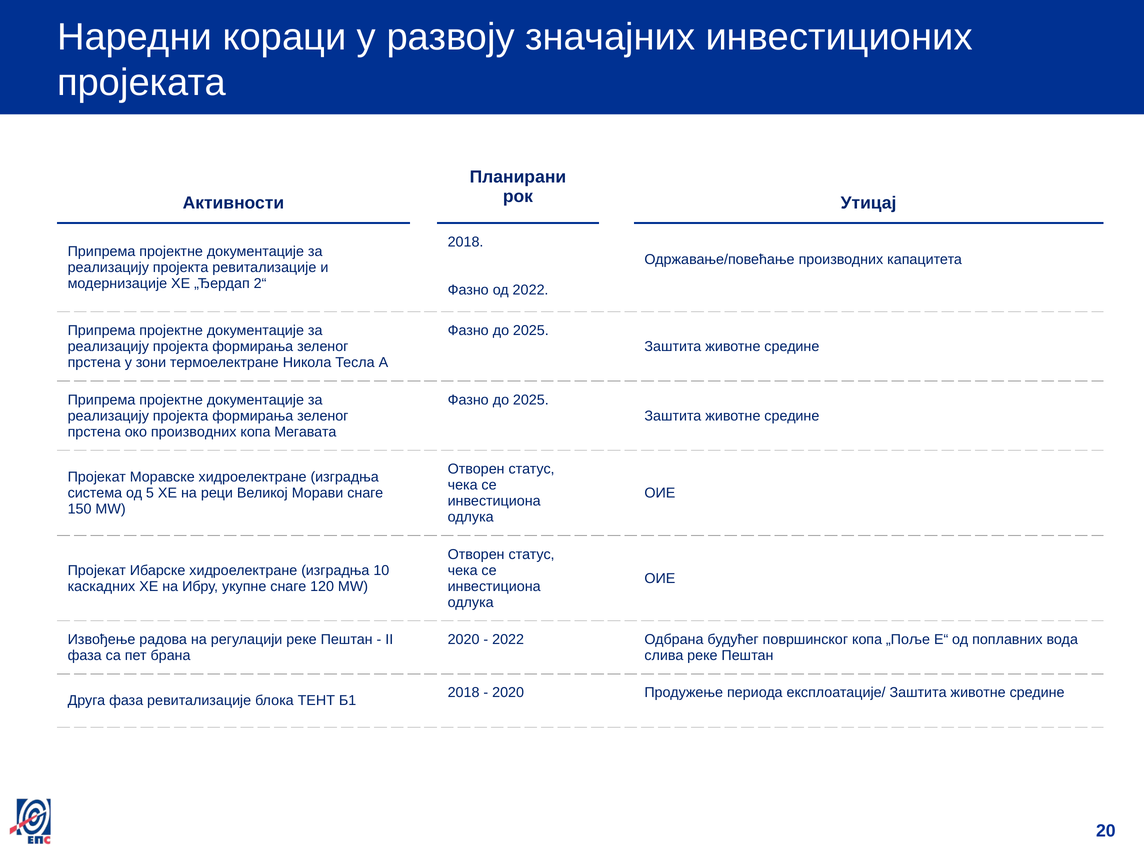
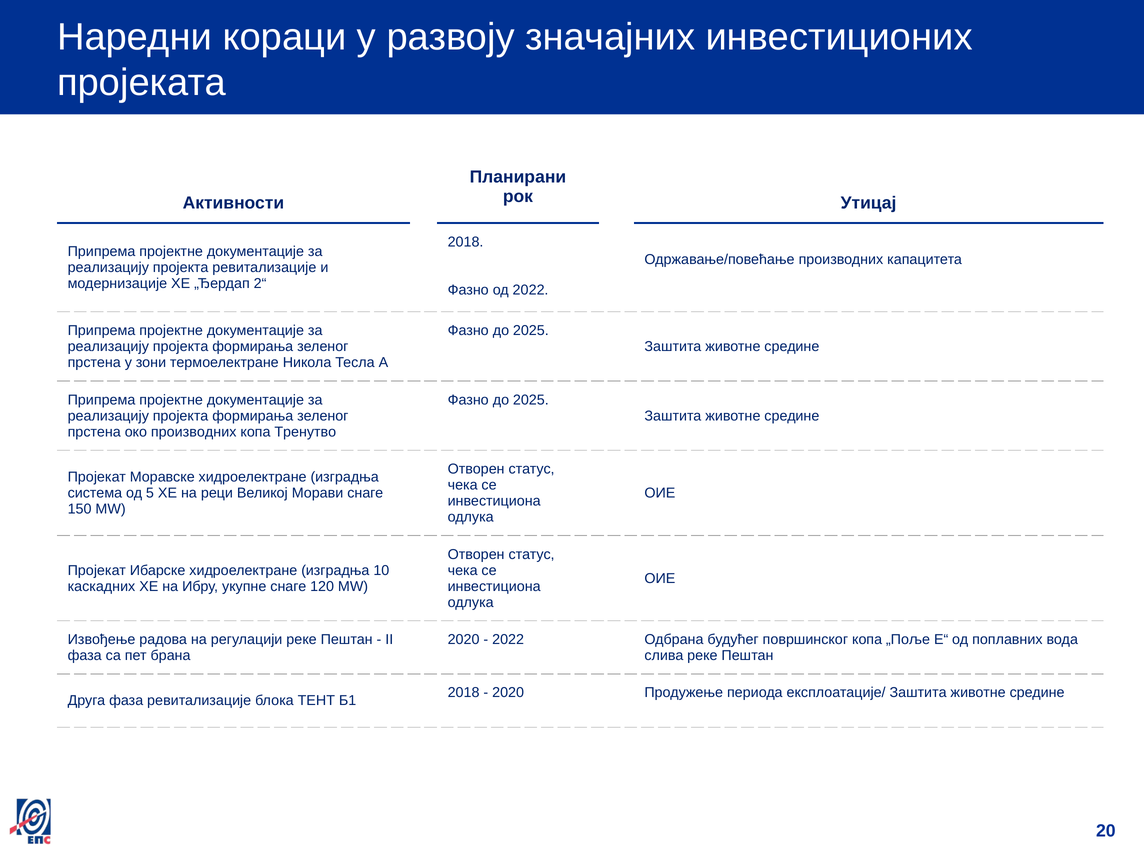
Мегавата: Мегавата -> Тренутво (305, 432)
